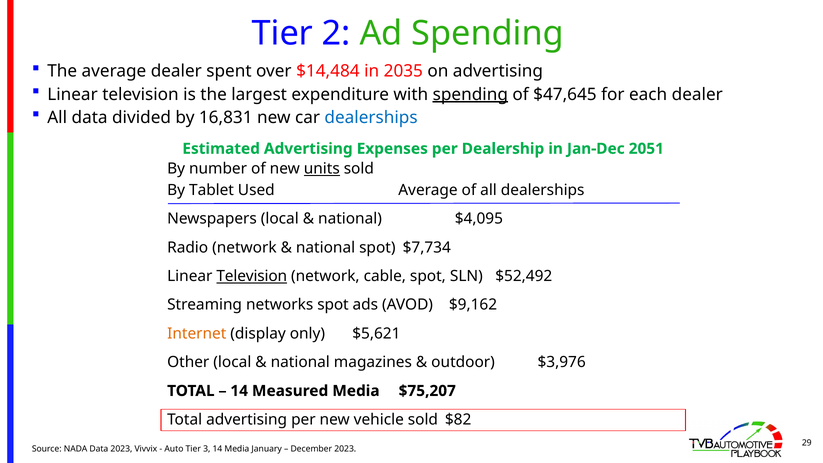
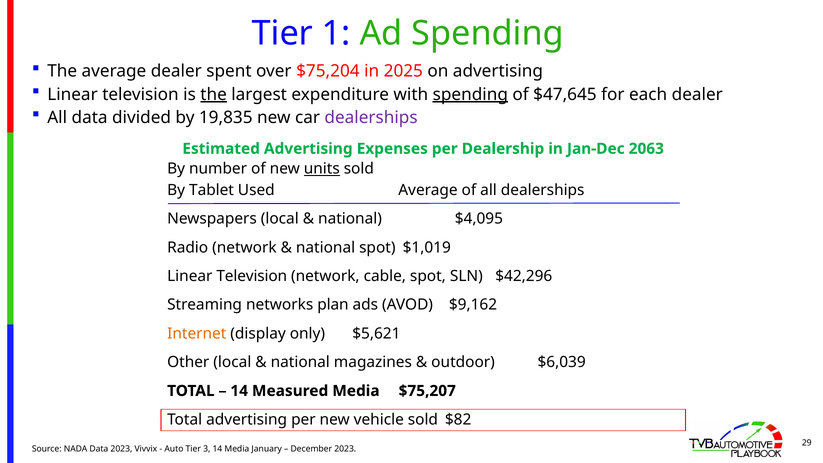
2: 2 -> 1 (336, 34)
$14,484: $14,484 -> $75,204 (328, 71)
2035: 2035 -> 2025 (403, 71)
the underline: none -> present (214, 94)
16,831: 16,831 -> 19,835 (226, 118)
dealerships colour: blue -> purple (371, 118)
2051: 2051 -> 2063 (646, 149)
$7,734: $7,734 -> $1,019 (427, 247)
Television underline: present -> none (252, 276)
$52,492: $52,492 -> $42,296 (524, 276)
networks spot: spot -> plan (333, 305)
$3,976: $3,976 -> $6,039 (562, 362)
